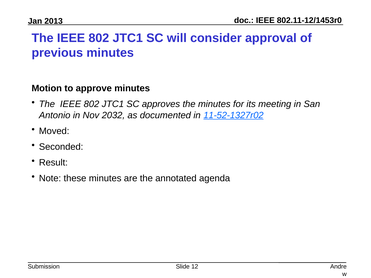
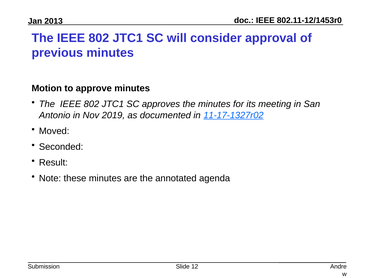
2032: 2032 -> 2019 (113, 115)
11-52-1327r02: 11-52-1327r02 -> 11-17-1327r02 (234, 115)
